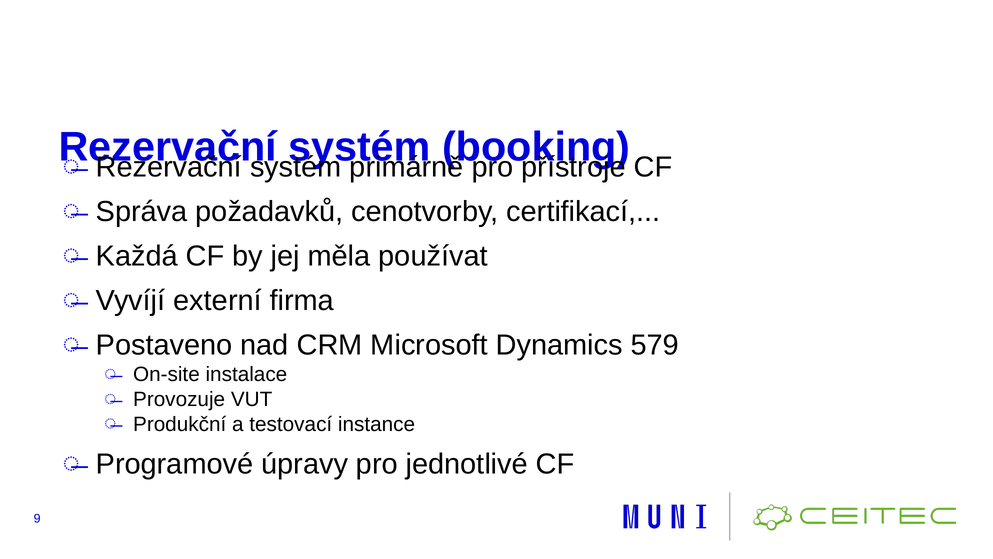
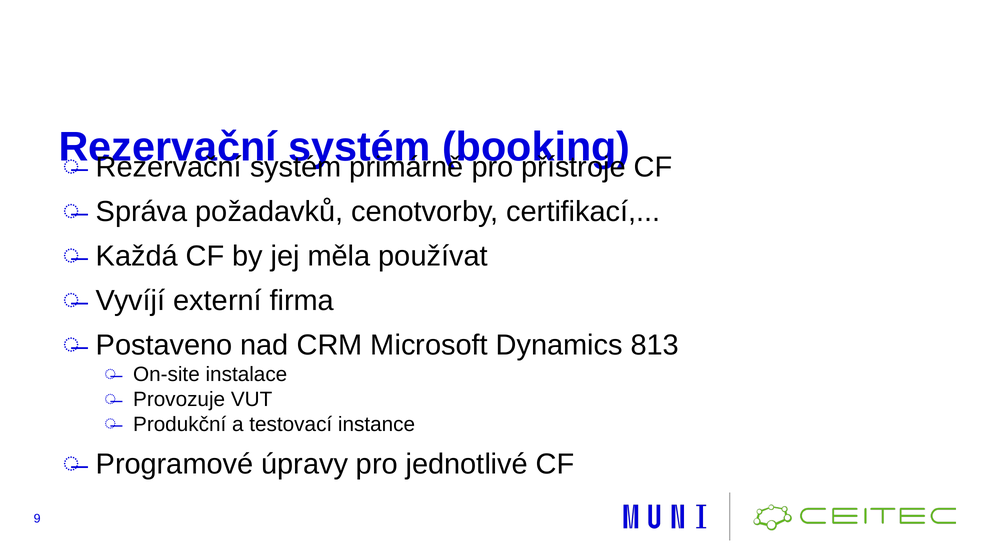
579: 579 -> 813 (655, 345)
